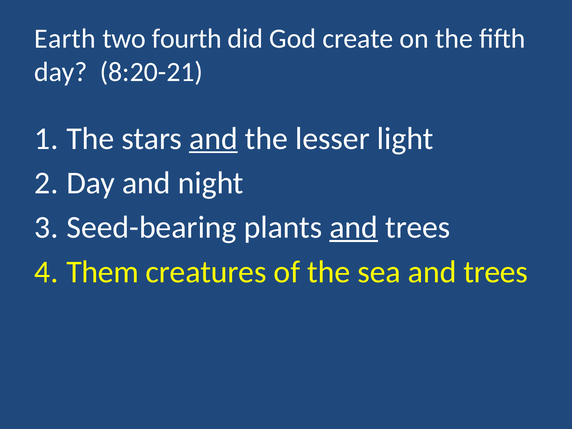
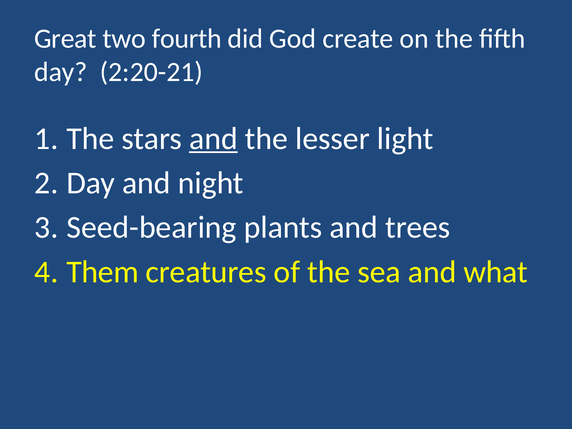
Earth: Earth -> Great (65, 39)
8:20-21: 8:20-21 -> 2:20-21 (151, 72)
and underline: present -> none (354, 227)
sea and trees: trees -> what (496, 272)
